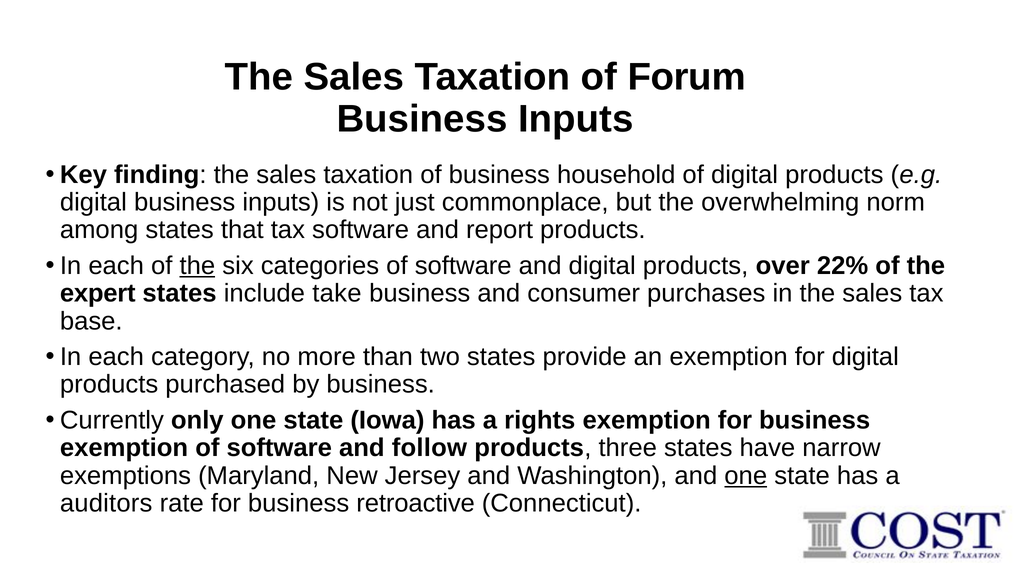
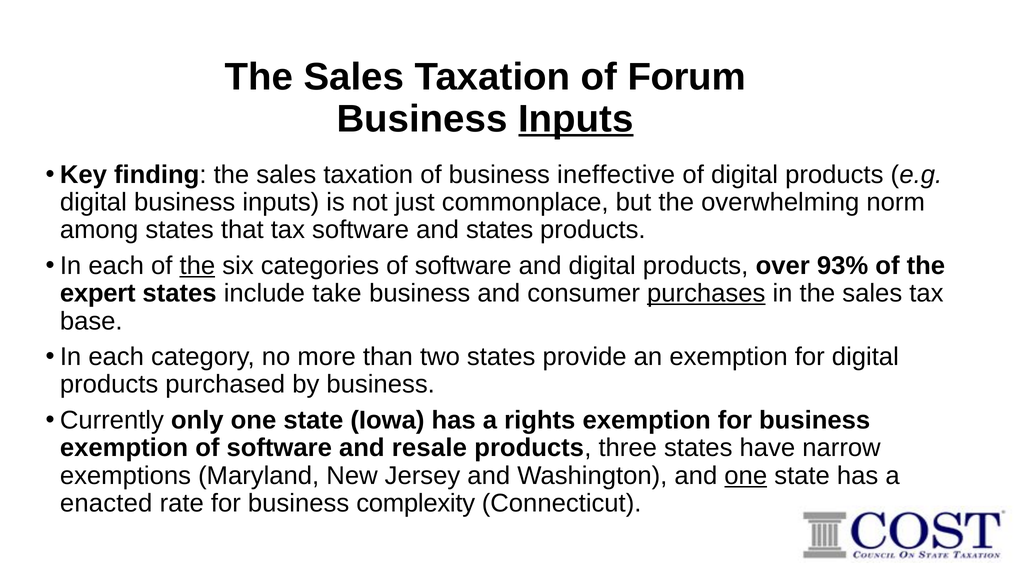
Inputs underline: none -> present (576, 119)
household: household -> ineffective (616, 175)
and report: report -> states (500, 230)
22%: 22% -> 93% (843, 266)
purchases underline: none -> present (706, 293)
follow: follow -> resale (429, 448)
auditors: auditors -> enacted (106, 503)
retroactive: retroactive -> complexity (416, 503)
